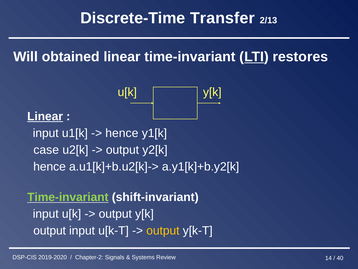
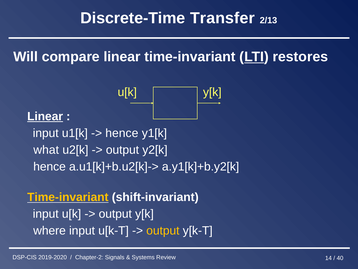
obtained: obtained -> compare (71, 57)
case: case -> what (46, 150)
Time-invariant colour: light green -> yellow (68, 197)
output: output -> where (50, 230)
